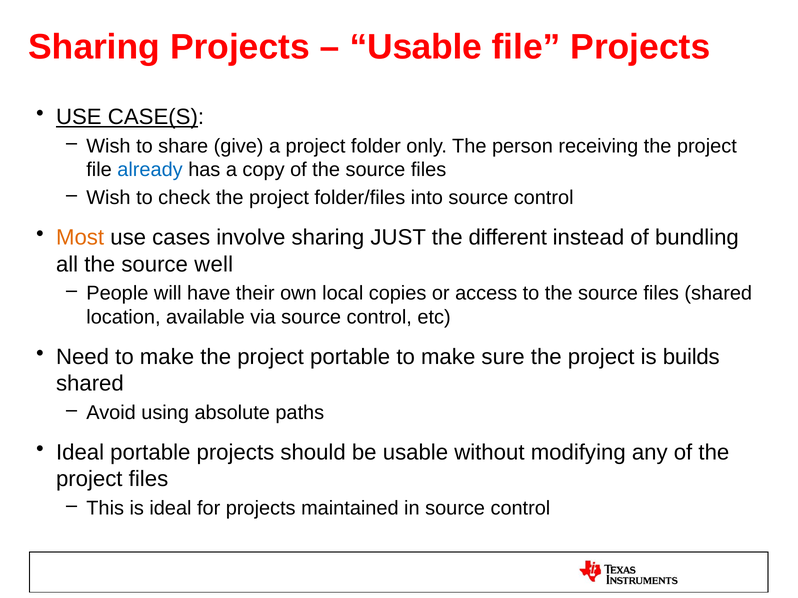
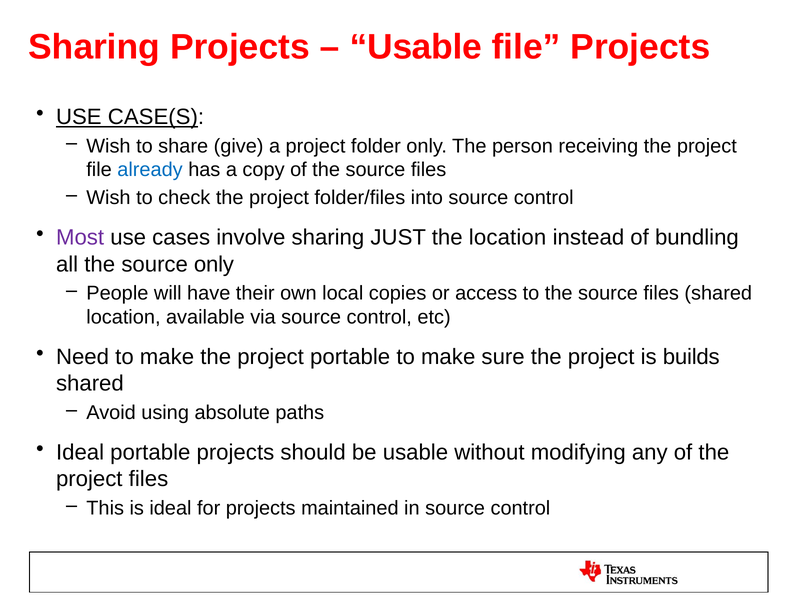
Most colour: orange -> purple (80, 238)
the different: different -> location (508, 238)
source well: well -> only (214, 264)
